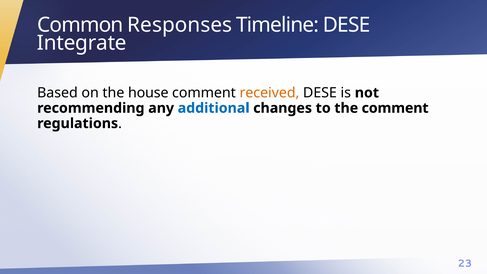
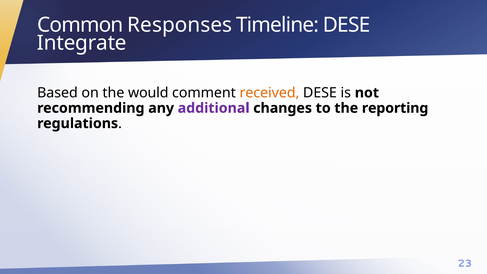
house: house -> would (148, 93)
additional colour: blue -> purple (214, 108)
the comment: comment -> reporting (395, 108)
